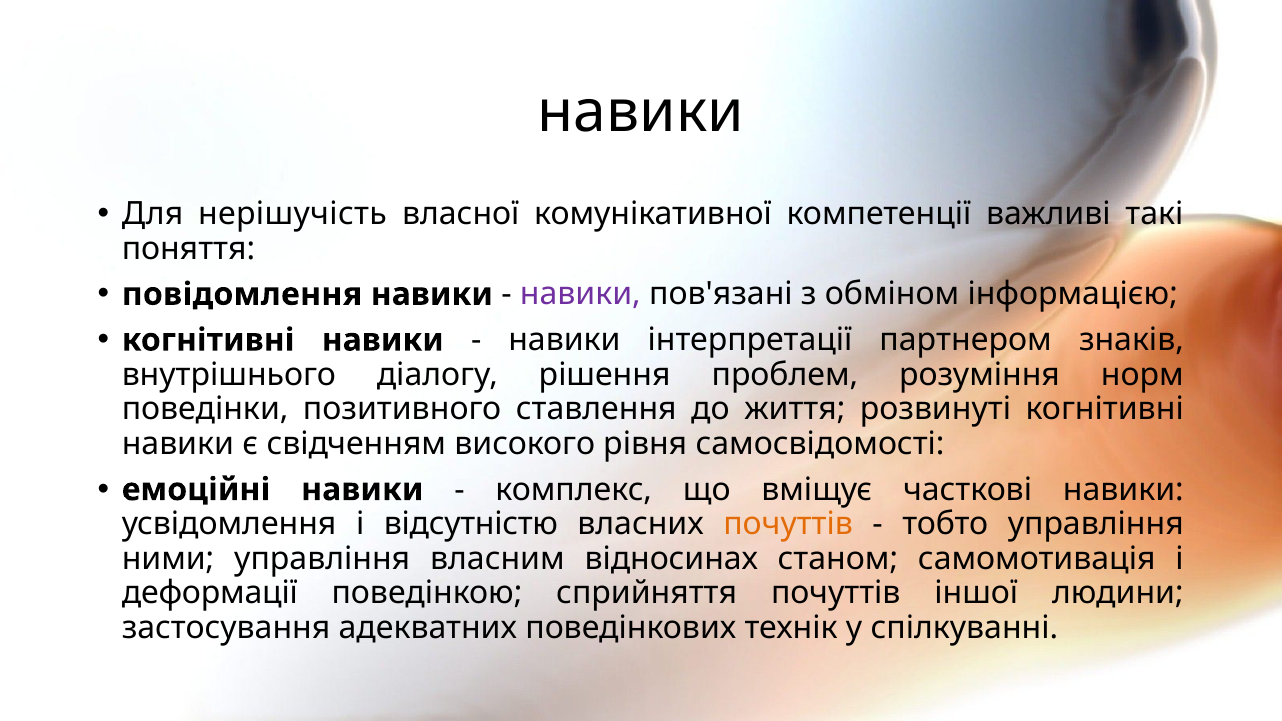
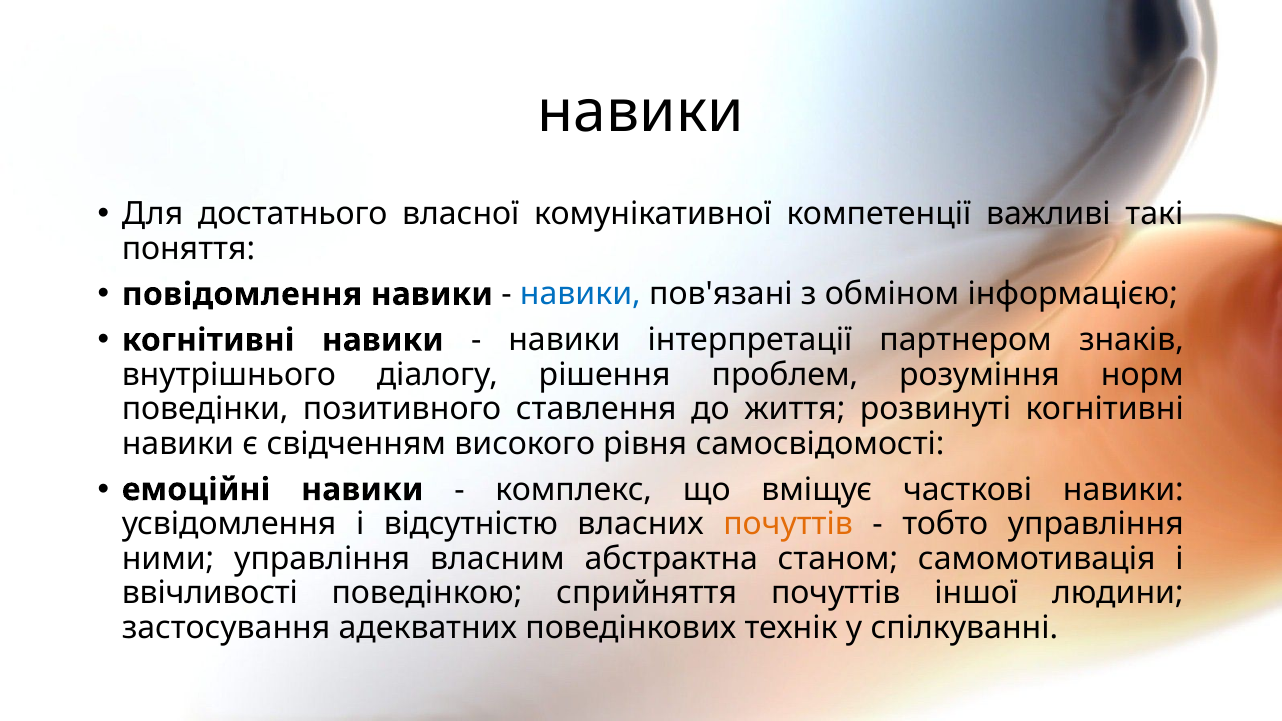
нерішучість: нерішучість -> достатнього (293, 214)
навики colour: purple -> blue (580, 294)
відносинах: відносинах -> абстрактна (671, 559)
деформації: деформації -> ввічливості (210, 593)
